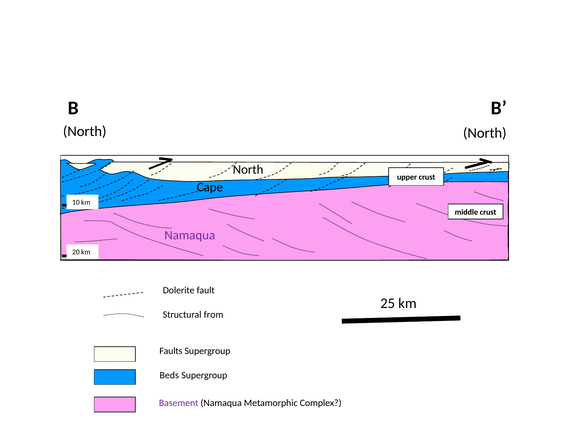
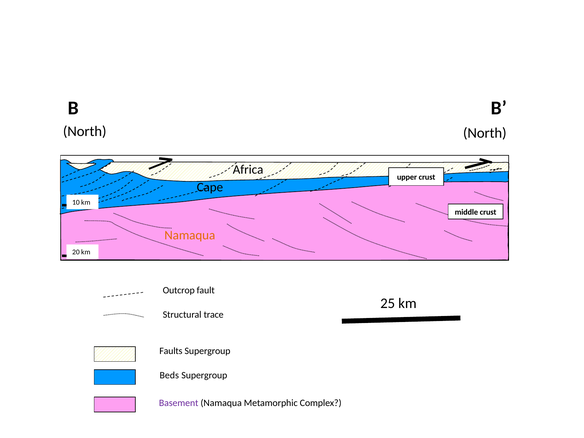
North: North -> Africa (248, 170)
Namaqua colour: purple -> orange (190, 235)
Dolerite: Dolerite -> Outcrop (179, 290)
from: from -> trace (214, 314)
